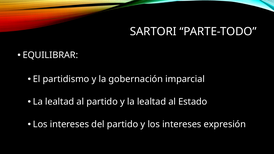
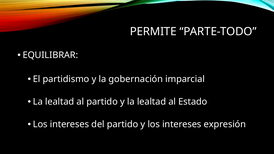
SARTORI: SARTORI -> PERMITE (153, 32)
